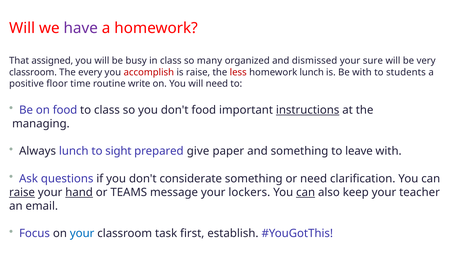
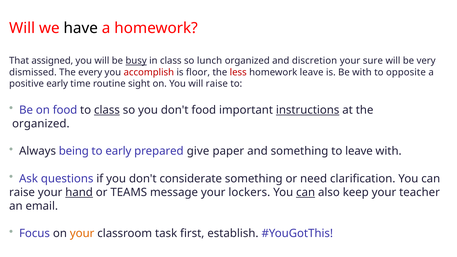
have colour: purple -> black (81, 28)
busy underline: none -> present (136, 61)
many: many -> lunch (210, 61)
dismissed: dismissed -> discretion (315, 61)
classroom: classroom -> dismissed (33, 72)
is raise: raise -> floor (198, 72)
homework lunch: lunch -> leave (312, 72)
students: students -> opposite (406, 72)
positive floor: floor -> early (57, 84)
write: write -> sight (139, 84)
will need: need -> raise (217, 84)
class underline: none -> present (107, 110)
managing: managing -> organized (41, 124)
Always lunch: lunch -> being (74, 151)
to sight: sight -> early (118, 151)
raise underline: present -> none (22, 192)
your colour: blue -> orange (82, 233)
